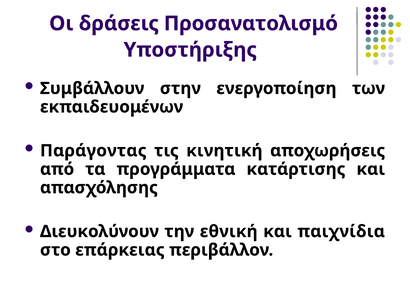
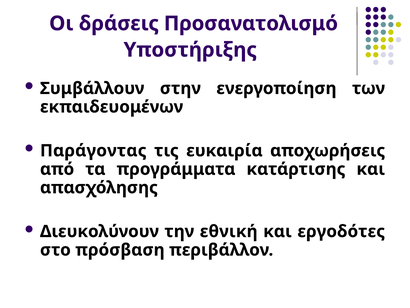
κινητική: κινητική -> ευκαιρία (224, 150)
παιχνίδια: παιχνίδια -> εργοδότες (341, 231)
επάρκειας: επάρκειας -> πρόσβαση (120, 250)
